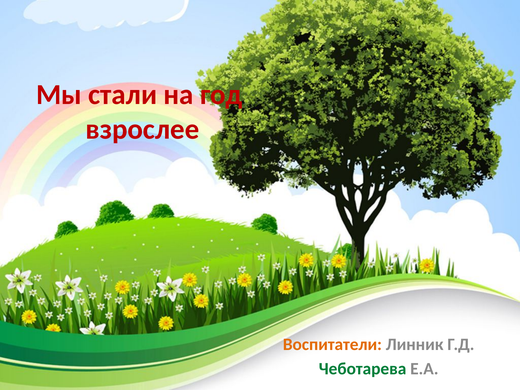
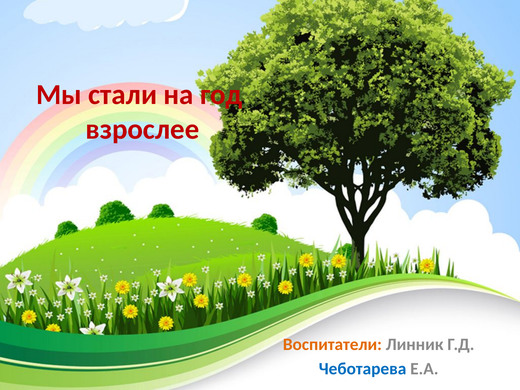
Чеботарева colour: green -> blue (363, 369)
